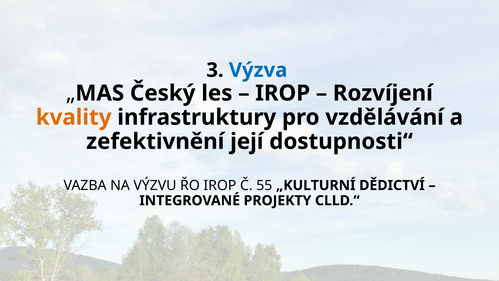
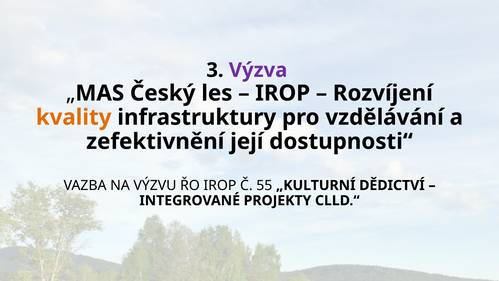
Výzva colour: blue -> purple (258, 70)
